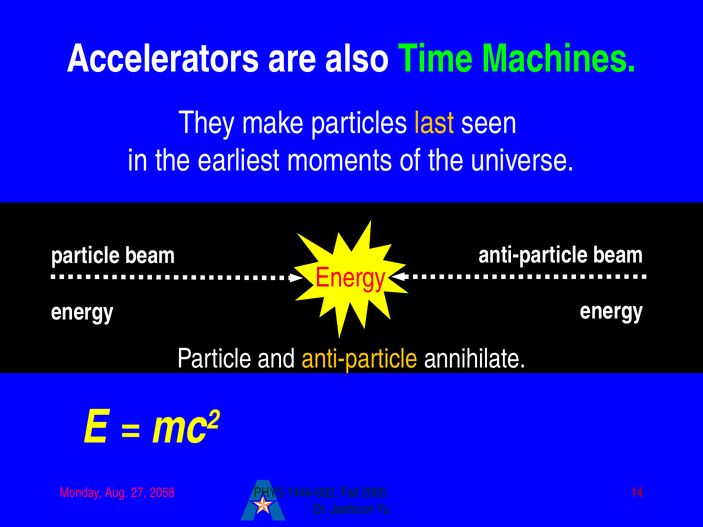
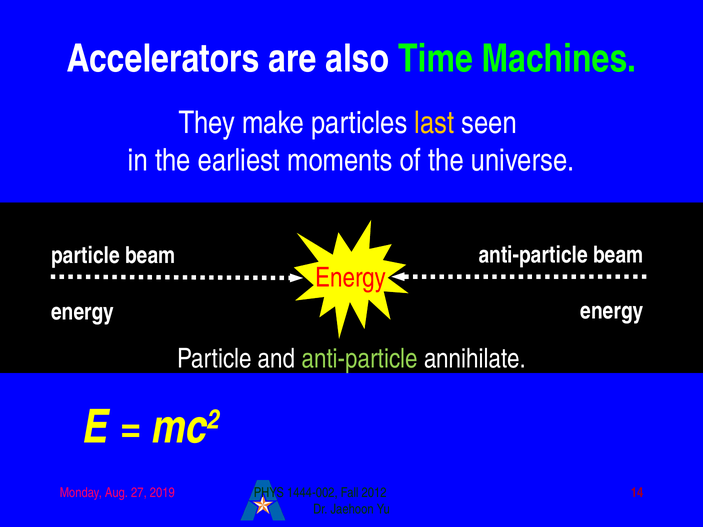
anti-particle colour: yellow -> light green (360, 359)
2058: 2058 -> 2019 (162, 493)
2065: 2065 -> 2012 (374, 493)
